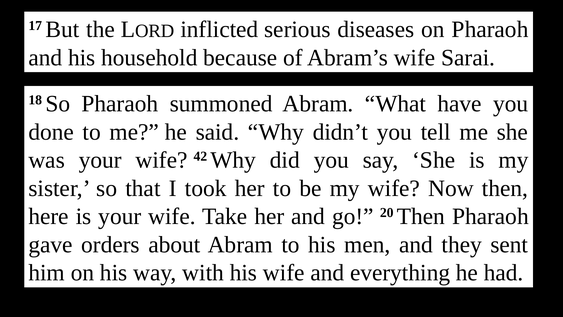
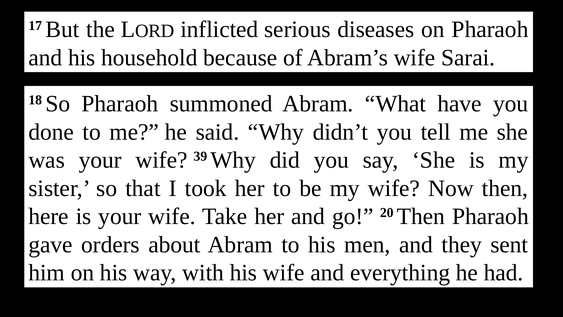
42: 42 -> 39 (200, 156)
